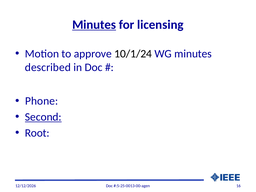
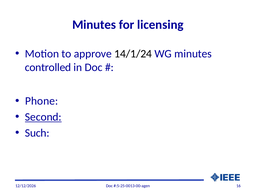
Minutes underline: present -> none (94, 25)
10/1/24: 10/1/24 -> 14/1/24 (133, 54)
described: described -> controlled (48, 67)
Root: Root -> Such (37, 133)
